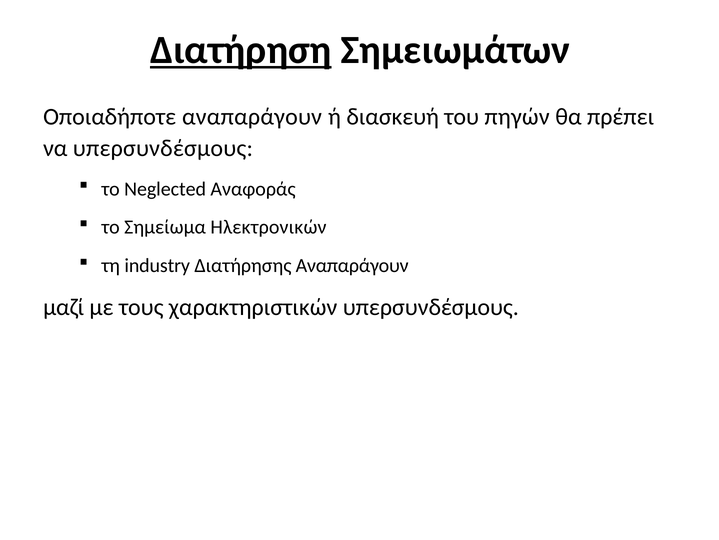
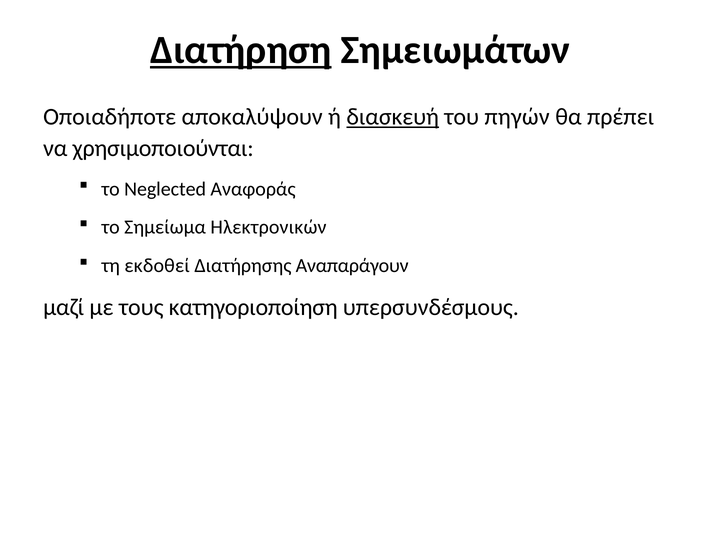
Οποιαδήποτε αναπαράγουν: αναπαράγουν -> αποκαλύψουν (252, 117)
διασκευή underline: none -> present (393, 117)
να υπερσυνδέσμους: υπερσυνδέσμους -> χρησιμοποιούνται (163, 148)
industry: industry -> εκδοθεί (157, 265)
χαρακτηριστικών: χαρακτηριστικών -> κατηγοριοποίηση (253, 307)
